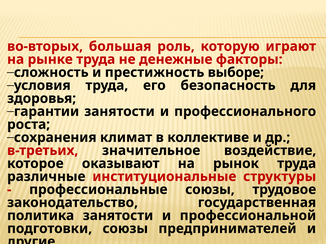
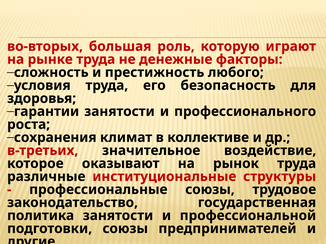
выборе: выборе -> любого (236, 73)
